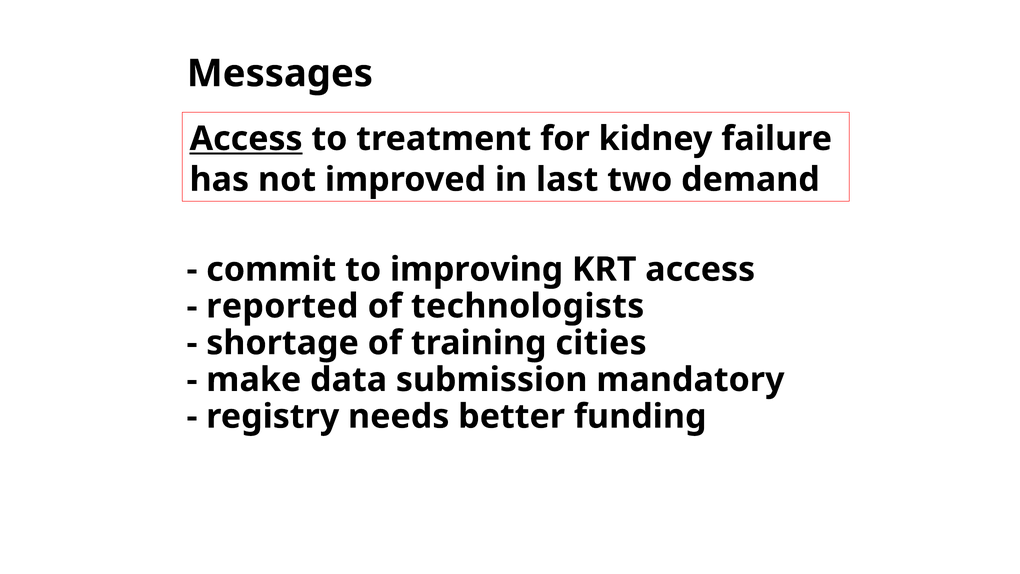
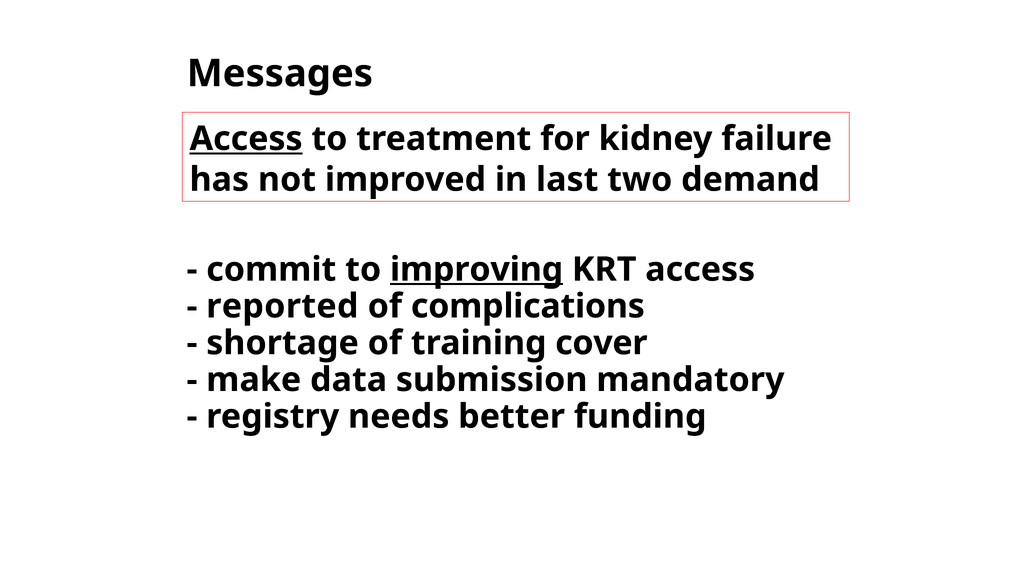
improving underline: none -> present (477, 269)
technologists: technologists -> complications (528, 306)
cities: cities -> cover (601, 343)
